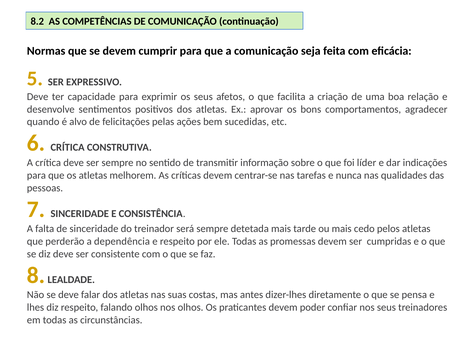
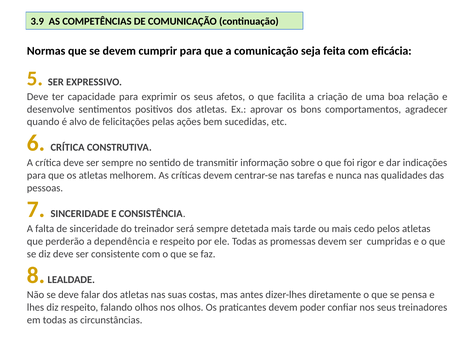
8.2: 8.2 -> 3.9 (37, 21)
líder: líder -> rigor (367, 163)
